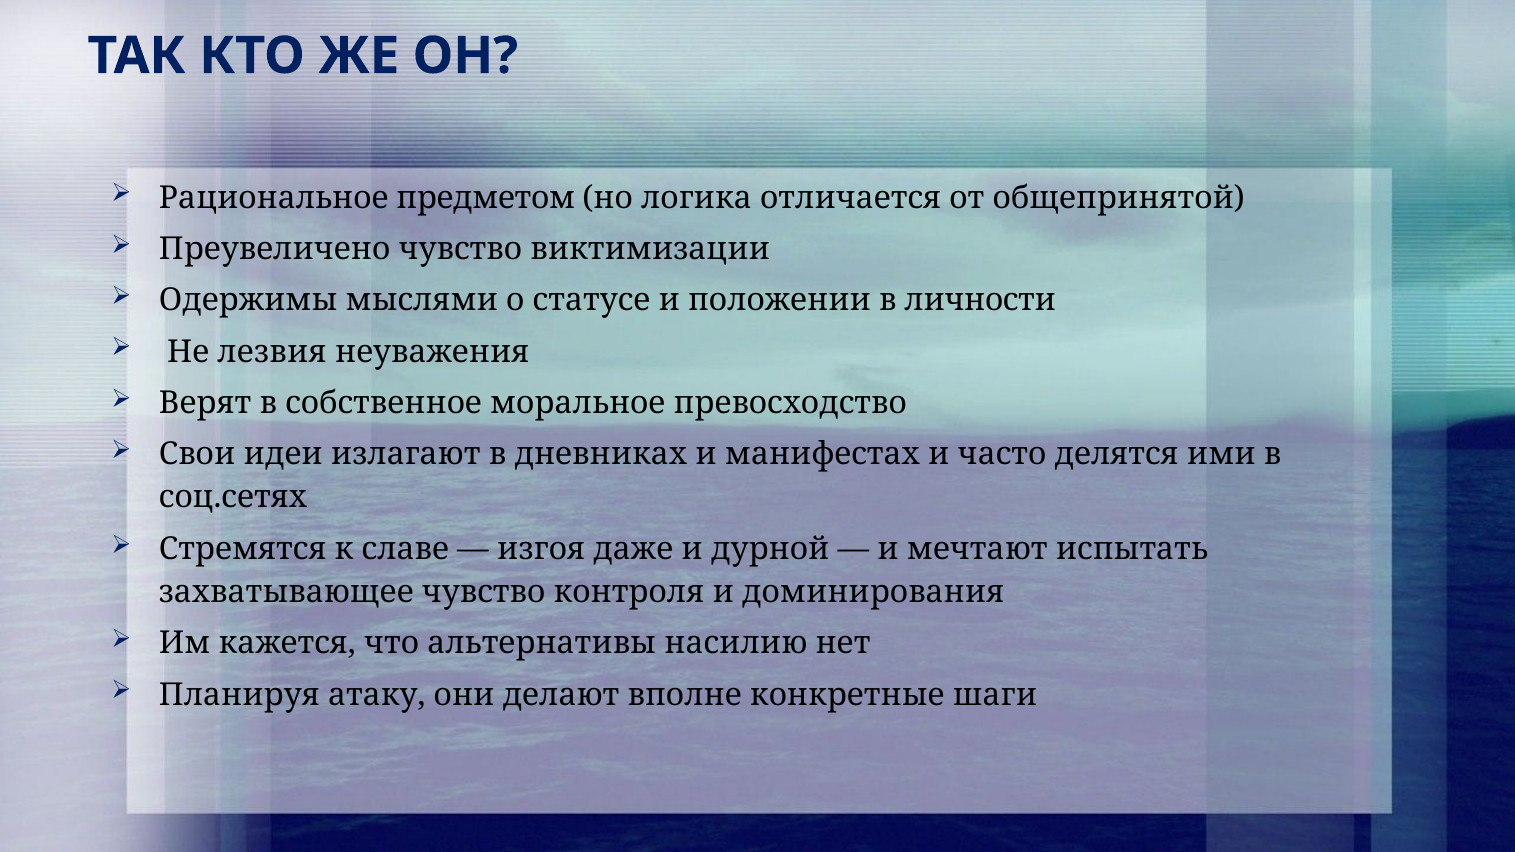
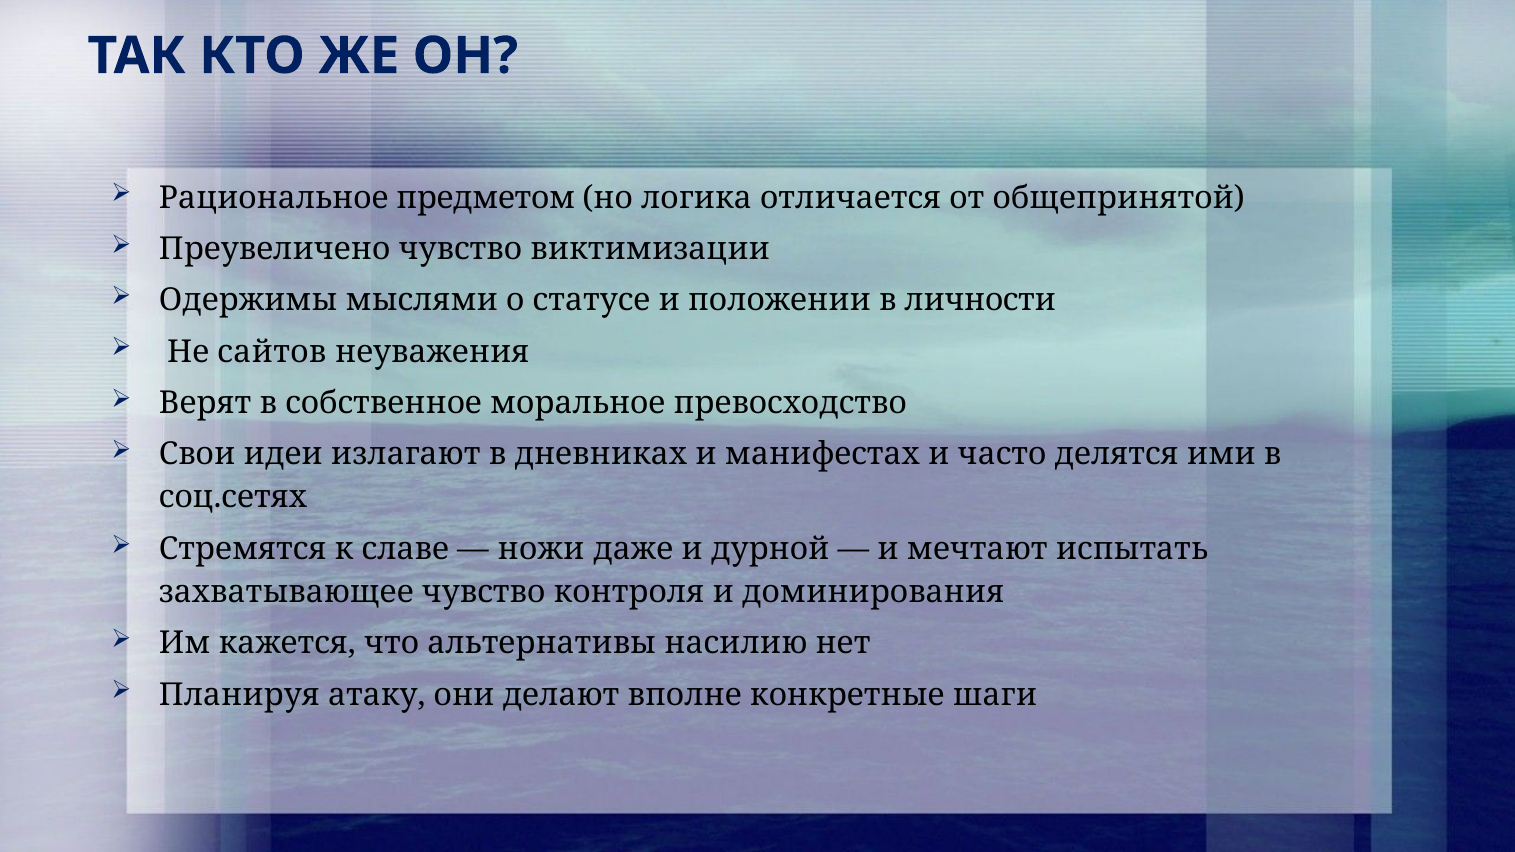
лезвия: лезвия -> сайтов (272, 352)
изгоя: изгоя -> ножи (541, 549)
